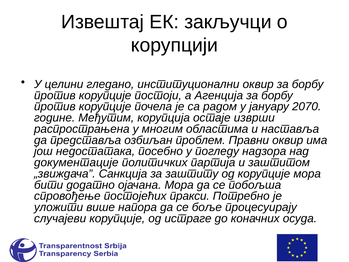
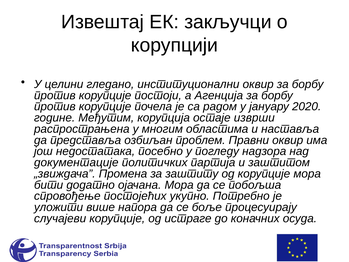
2070: 2070 -> 2020 (307, 107)
Санкција: Санкција -> Промена (123, 174)
пракси: пракси -> укупно (190, 196)
